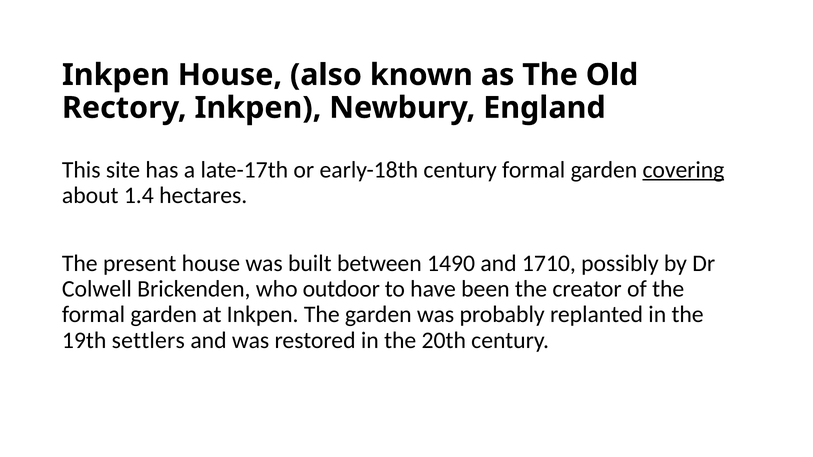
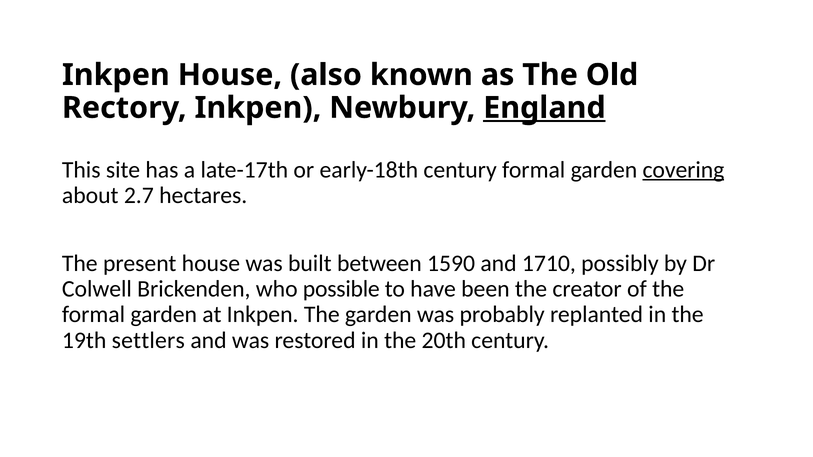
England underline: none -> present (544, 108)
1.4: 1.4 -> 2.7 (139, 195)
1490: 1490 -> 1590 (451, 264)
outdoor: outdoor -> possible (341, 289)
